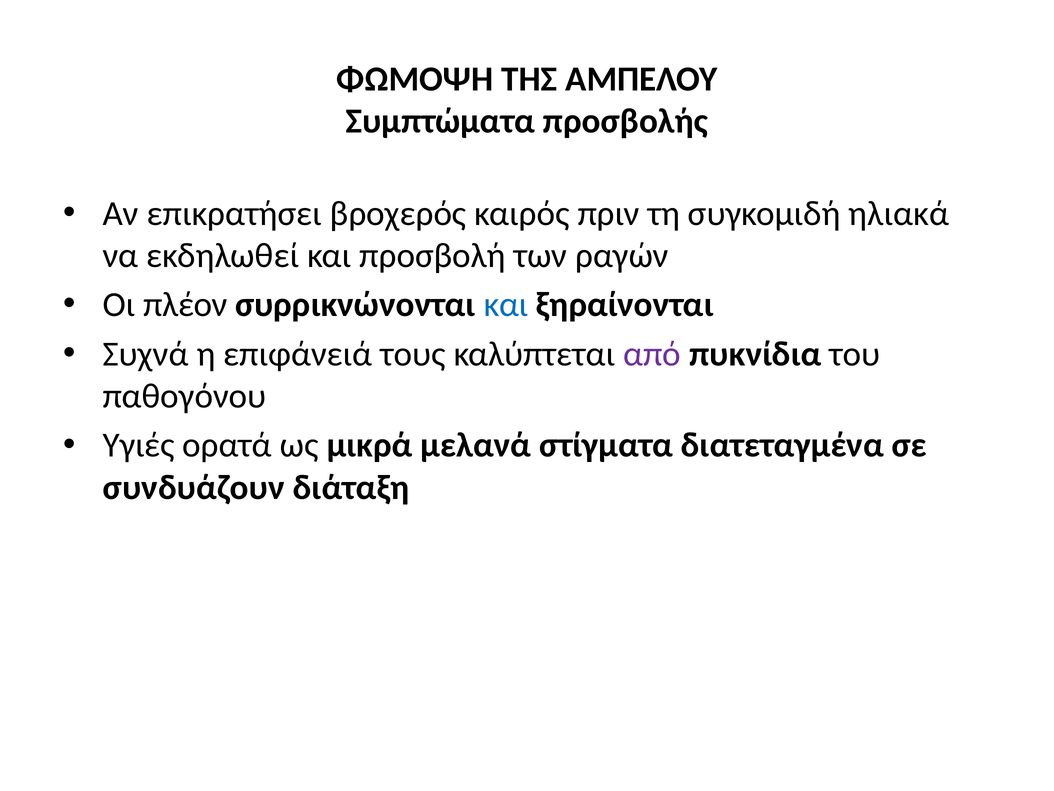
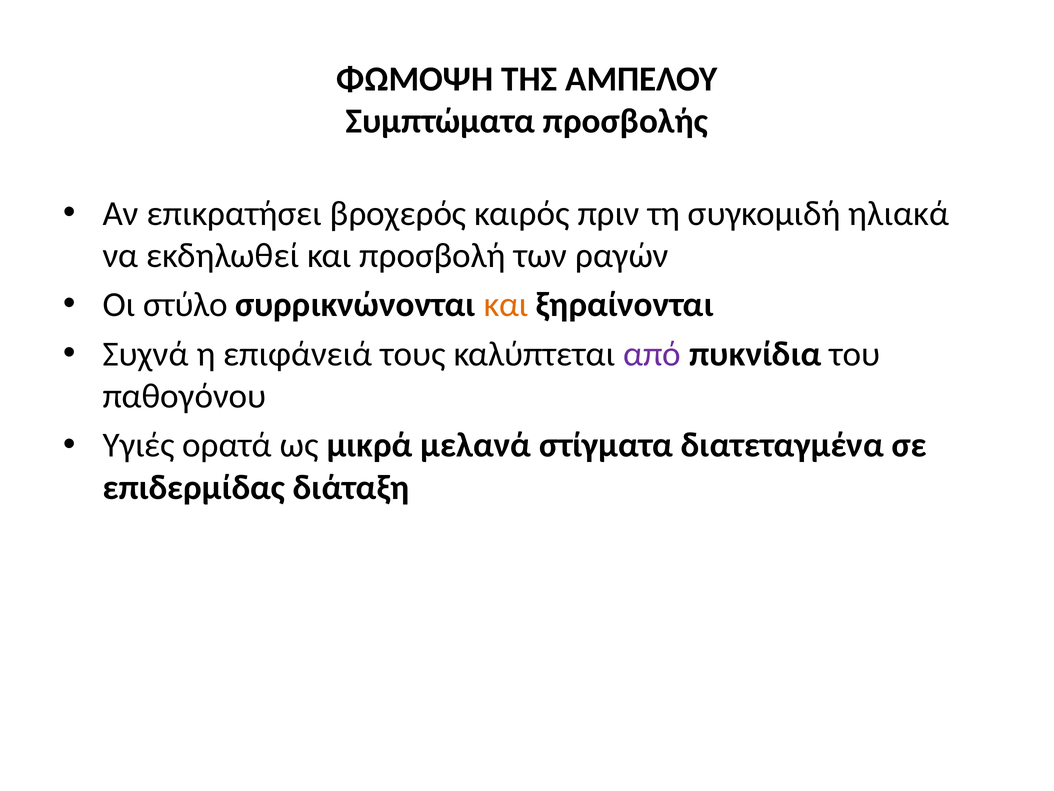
πλέον: πλέον -> στύλο (185, 305)
και colour: blue -> orange (506, 305)
συνδυάζουν: συνδυάζουν -> επιδερμίδας (194, 487)
